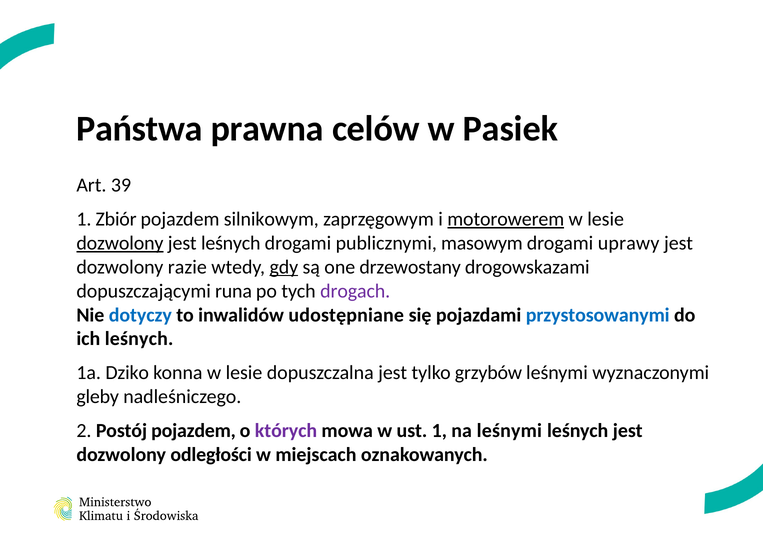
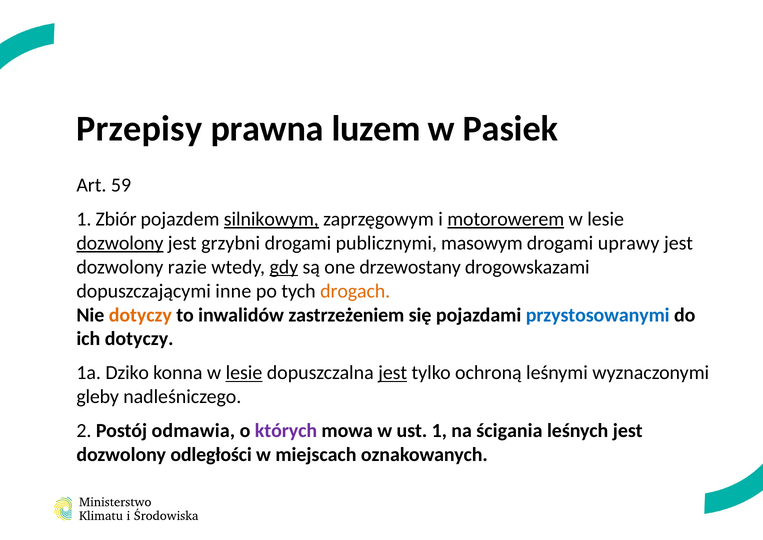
Państwa: Państwa -> Przepisy (139, 129)
celów: celów -> luzem (376, 129)
39: 39 -> 59 (121, 185)
silnikowym underline: none -> present (271, 219)
jest leśnych: leśnych -> grzybni (231, 243)
runa: runa -> inne (233, 291)
drogach colour: purple -> orange (355, 291)
dotyczy colour: blue -> orange (140, 315)
udostępniane: udostępniane -> zastrzeżeniem (346, 315)
ich leśnych: leśnych -> dotyczy (139, 339)
lesie underline: none -> present (244, 372)
jest underline: none -> present (393, 372)
grzybów: grzybów -> ochroną (488, 372)
Postój pojazdem: pojazdem -> odmawia (193, 430)
na leśnymi: leśnymi -> ścigania (509, 430)
